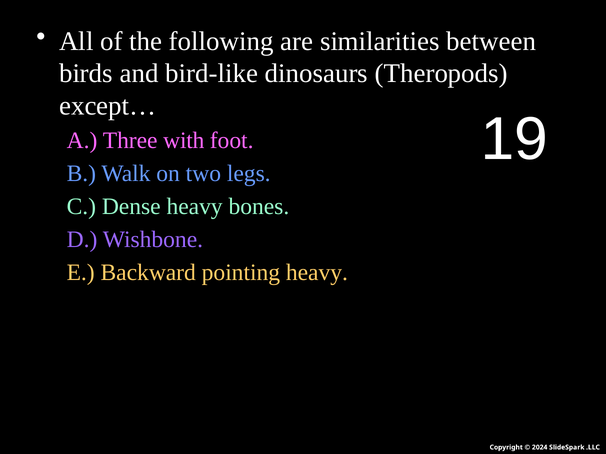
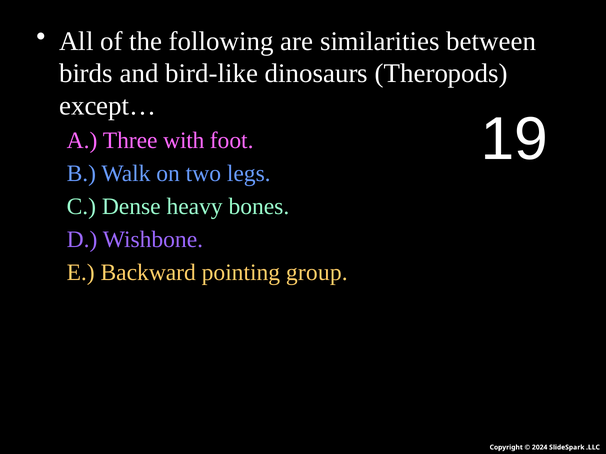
pointing heavy: heavy -> group (317, 273)
